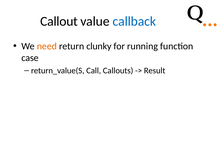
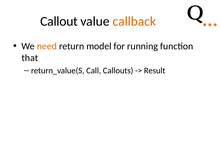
callback colour: blue -> orange (134, 21)
clunky: clunky -> model (99, 46)
case: case -> that (30, 58)
